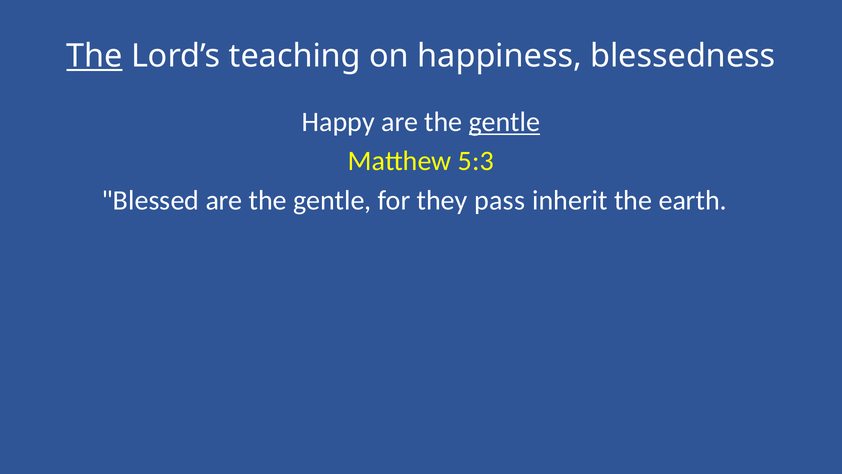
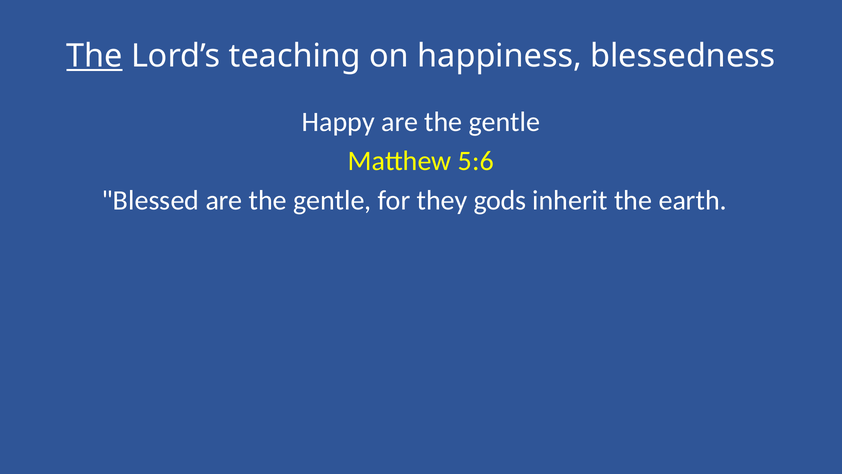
gentle underline: present -> none (504, 122)
5:3: 5:3 -> 5:6 (476, 161)
pass: pass -> gods (500, 200)
